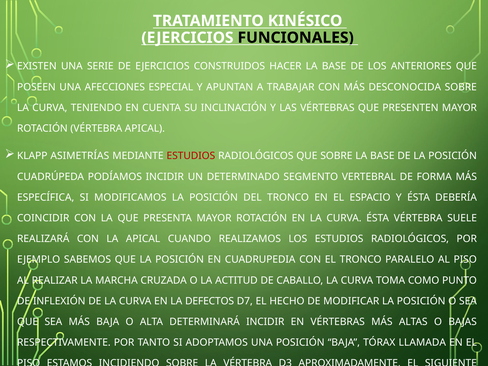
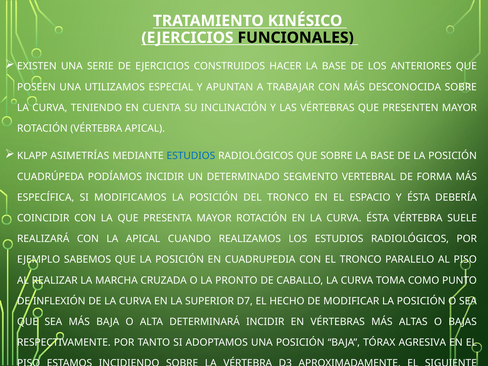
AFECCIONES: AFECCIONES -> UTILIZAMOS (115, 87)
ESTUDIOS colour: red -> blue (191, 156)
ACTITUD: ACTITUD -> PRONTO (236, 280)
DEFECTOS: DEFECTOS -> SUPERIOR (210, 301)
LLAMADA: LLAMADA -> AGRESIVA (422, 343)
